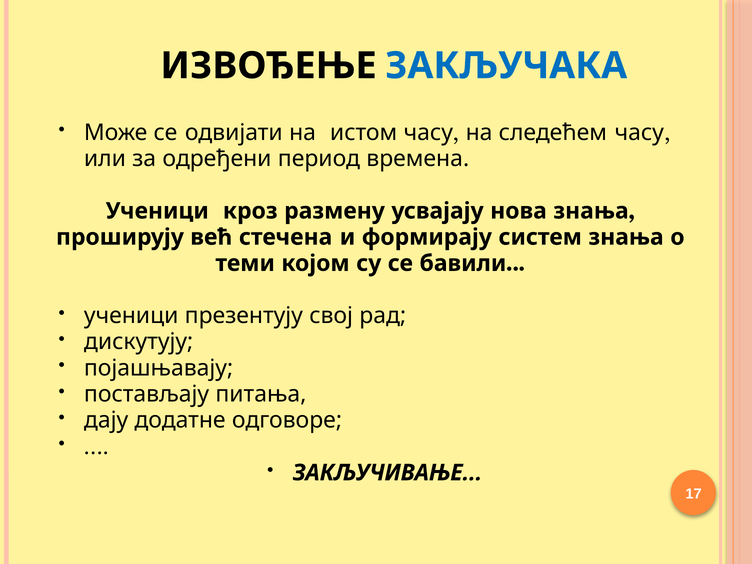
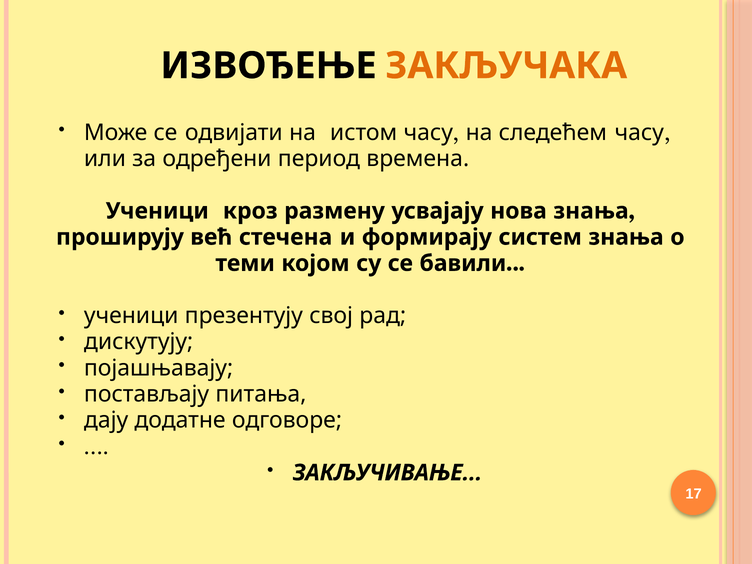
ЗАКЉУЧАКА colour: blue -> orange (506, 66)
